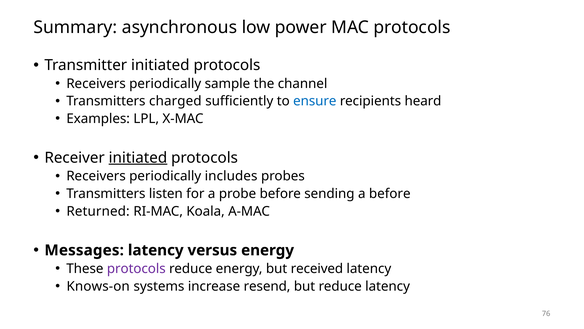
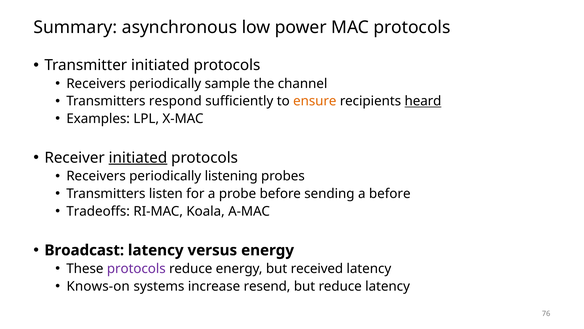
charged: charged -> respond (175, 101)
ensure colour: blue -> orange (315, 101)
heard underline: none -> present (423, 101)
includes: includes -> listening (231, 176)
Returned: Returned -> Tradeoffs (98, 211)
Messages: Messages -> Broadcast (84, 250)
